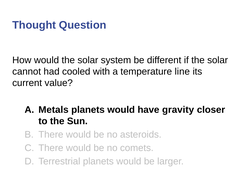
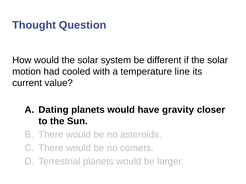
cannot: cannot -> motion (27, 72)
Metals: Metals -> Dating (53, 110)
